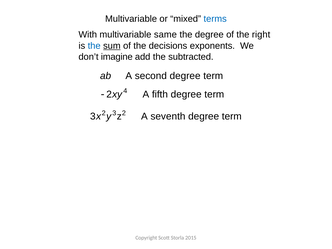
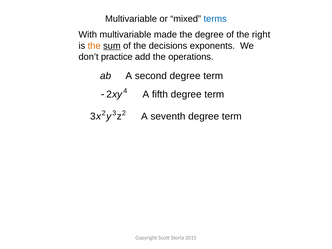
same: same -> made (165, 35)
the colour: blue -> orange (94, 46)
imagine: imagine -> practice (117, 57)
subtracted: subtracted -> operations (191, 57)
